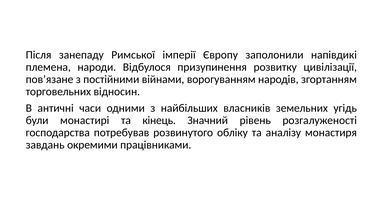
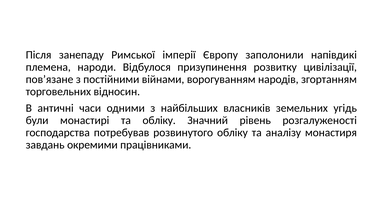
та кінець: кінець -> обліку (159, 120)
